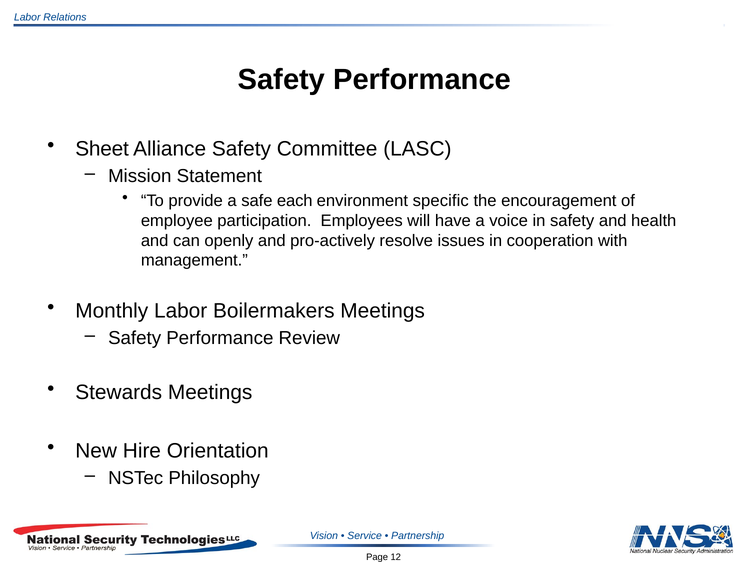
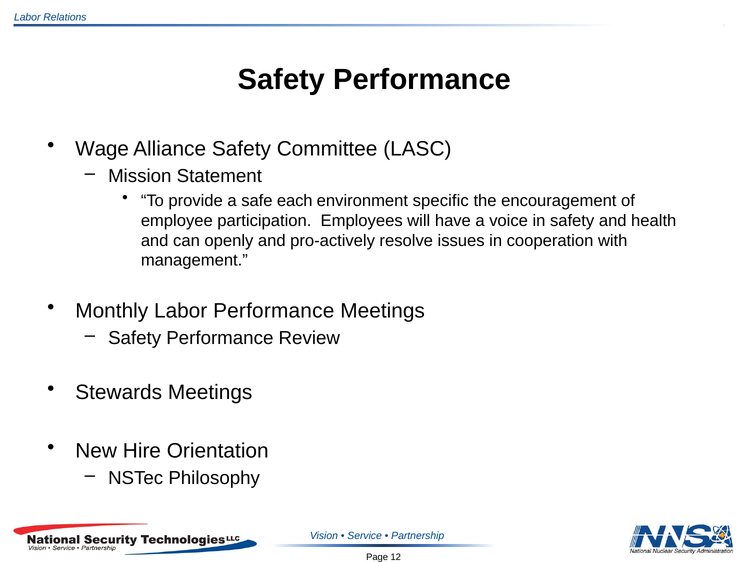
Sheet: Sheet -> Wage (102, 149)
Labor Boilermakers: Boilermakers -> Performance (274, 311)
